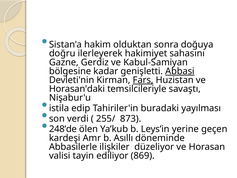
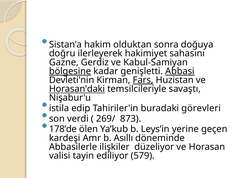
bölgesine underline: none -> present (70, 71)
Horasan'daki underline: none -> present (77, 89)
yayılması: yayılması -> görevleri (201, 108)
255/: 255/ -> 269/ (106, 118)
248’de: 248’de -> 178’de (63, 129)
869: 869 -> 579 (143, 155)
